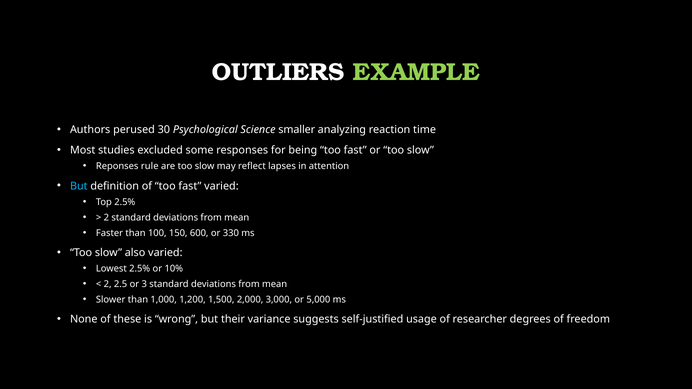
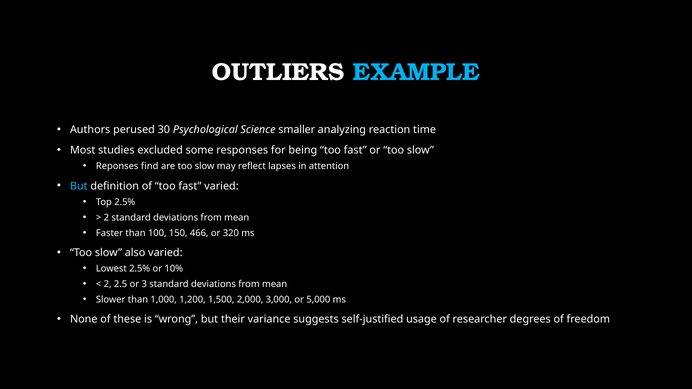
EXAMPLE colour: light green -> light blue (416, 72)
rule: rule -> find (150, 166)
600: 600 -> 466 (199, 233)
330: 330 -> 320 (231, 233)
